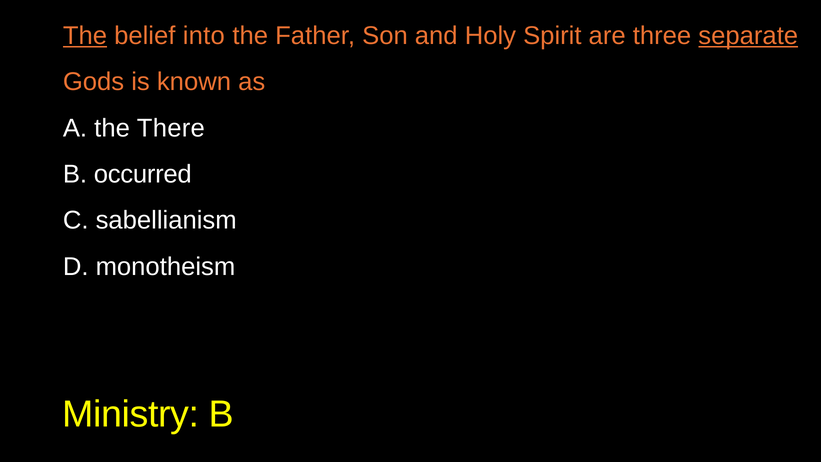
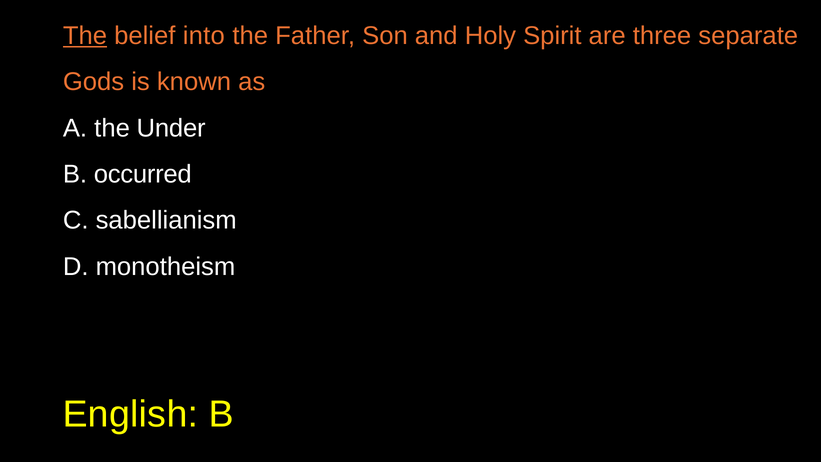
separate underline: present -> none (748, 36)
There: There -> Under (171, 128)
Ministry: Ministry -> English (130, 414)
